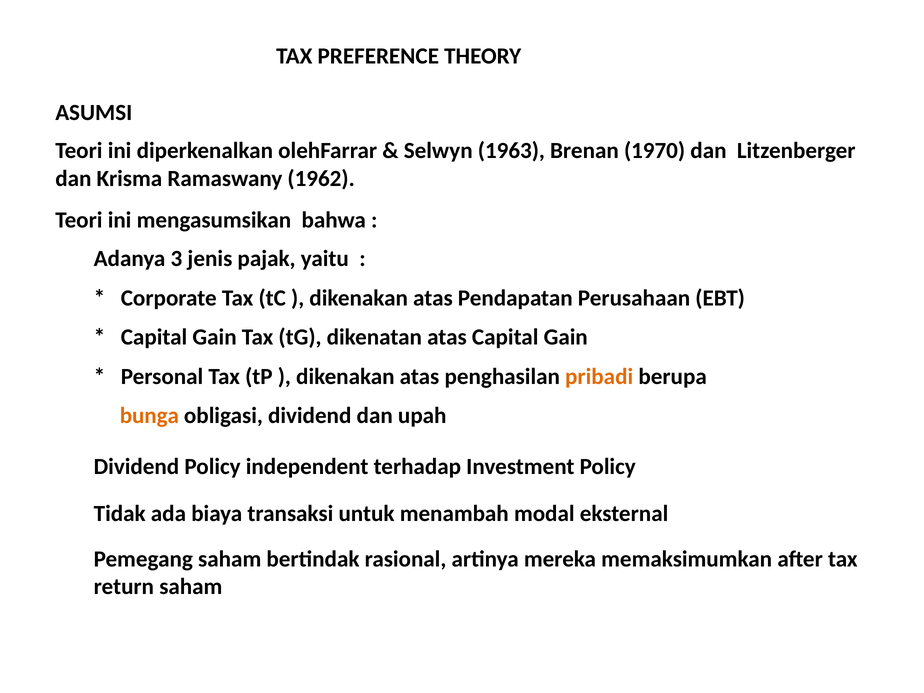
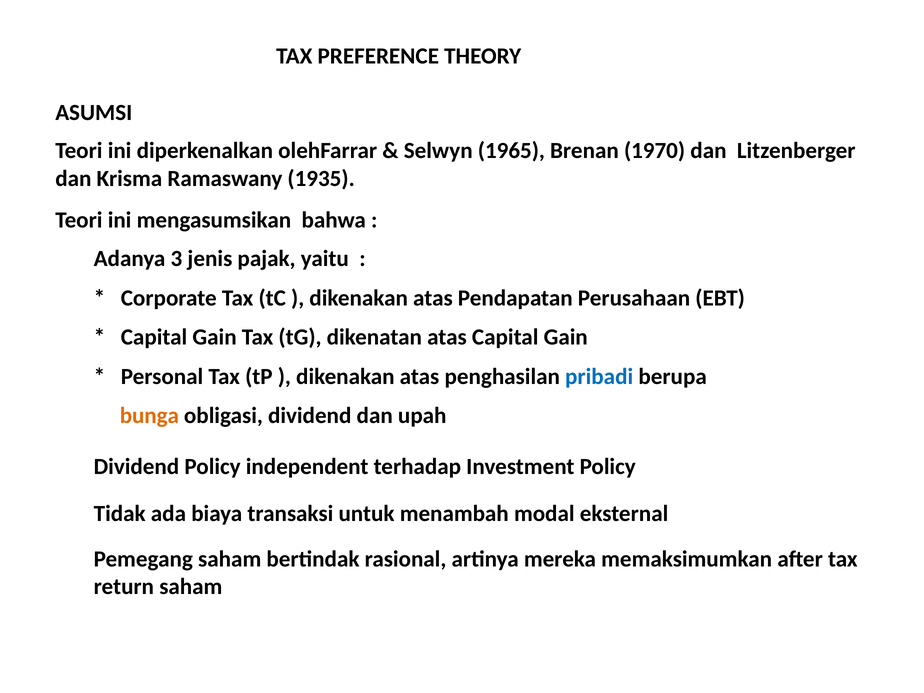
1963: 1963 -> 1965 (511, 151)
1962: 1962 -> 1935 (321, 179)
pribadi colour: orange -> blue (599, 377)
